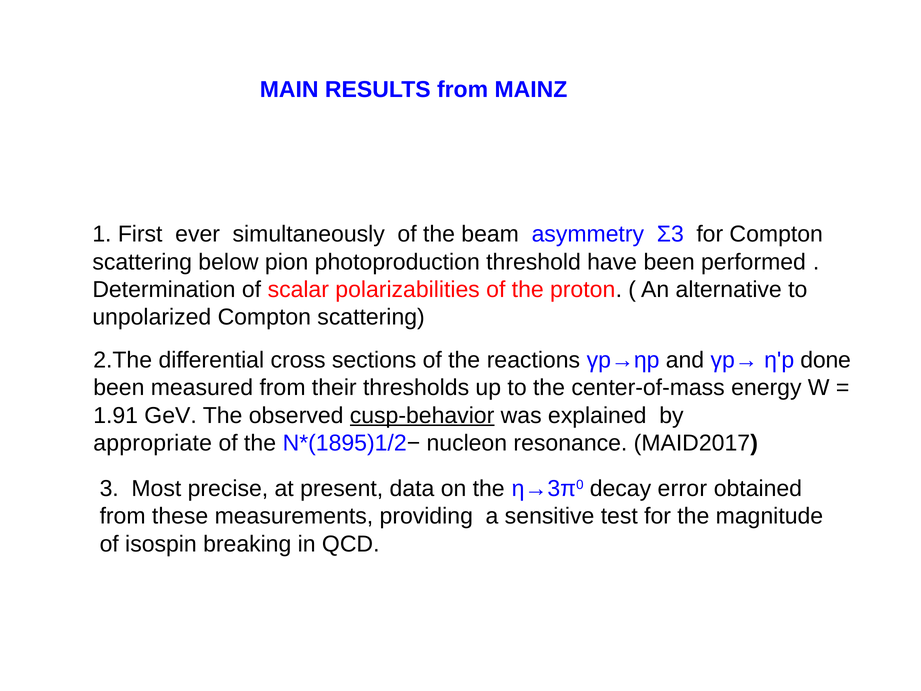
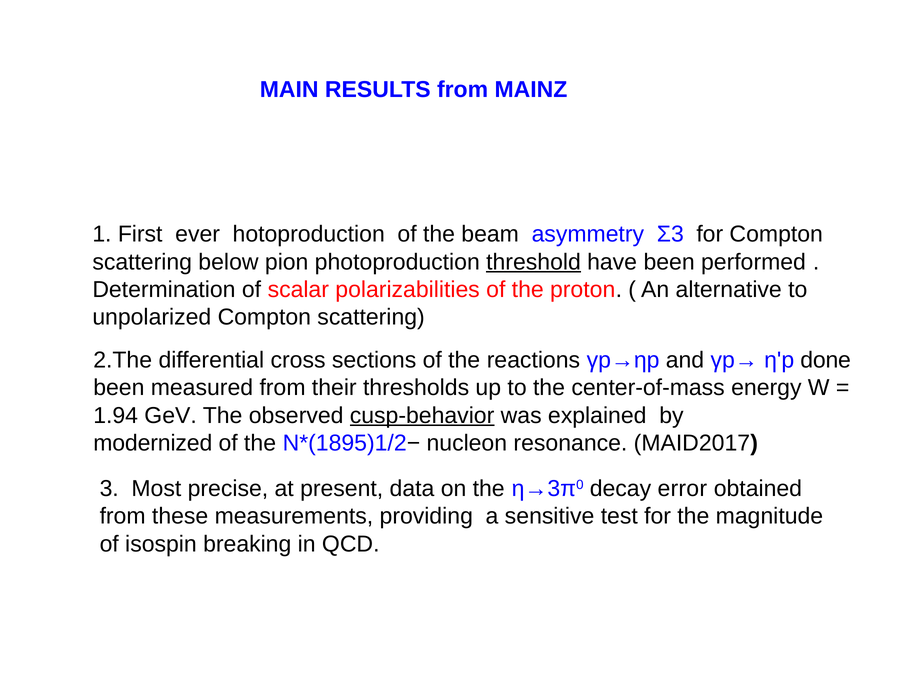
simultaneously: simultaneously -> hotoproduction (309, 234)
threshold underline: none -> present (534, 262)
1.91: 1.91 -> 1.94 (116, 415)
appropriate: appropriate -> modernized (153, 443)
